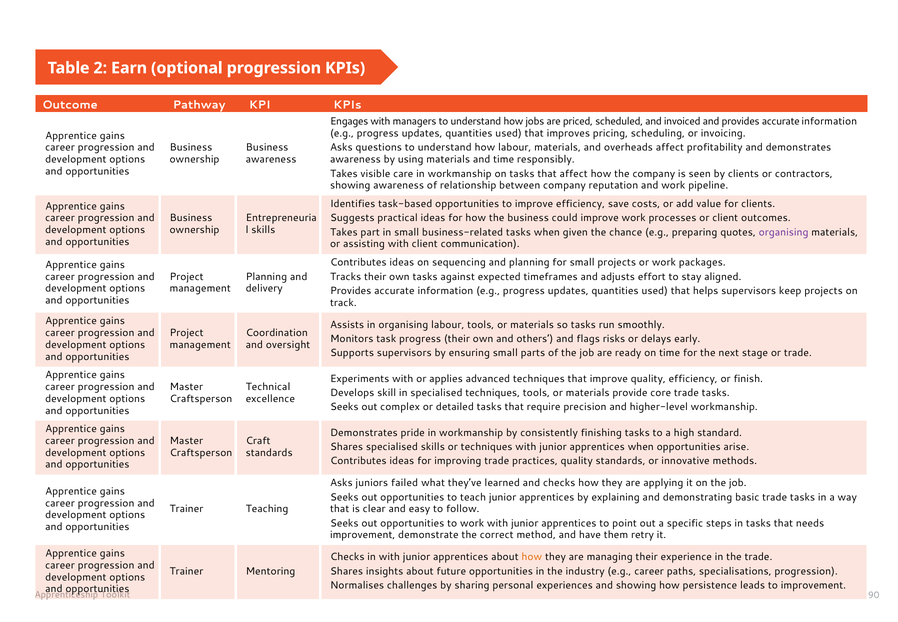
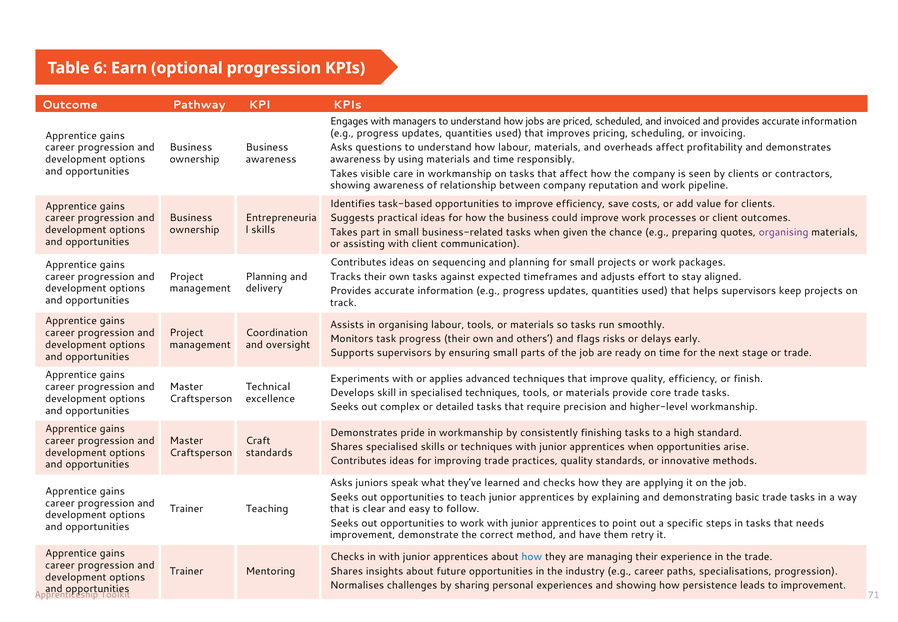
2: 2 -> 6 (100, 68)
failed: failed -> speak (405, 483)
how colour: orange -> blue (532, 557)
90: 90 -> 71 (874, 595)
